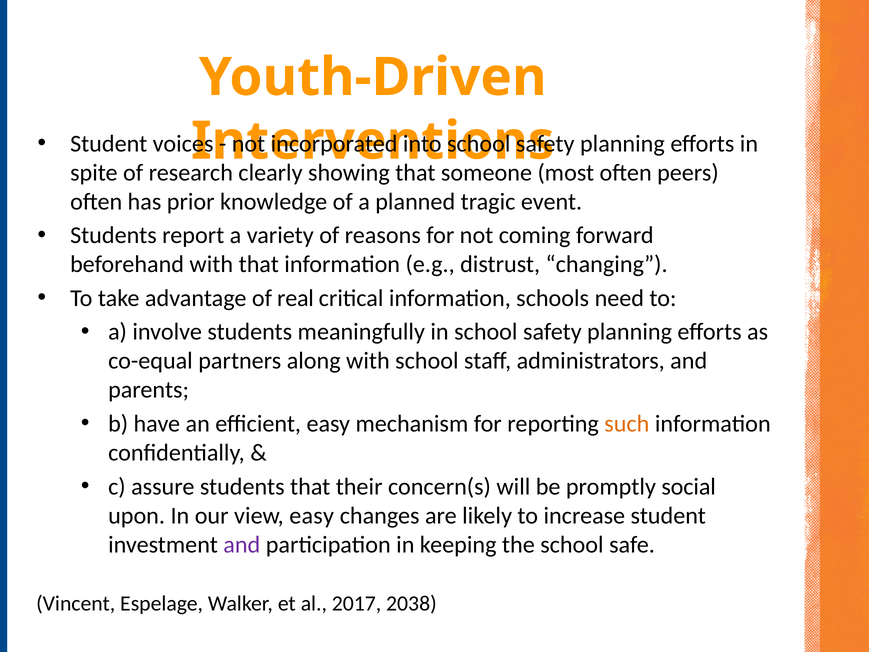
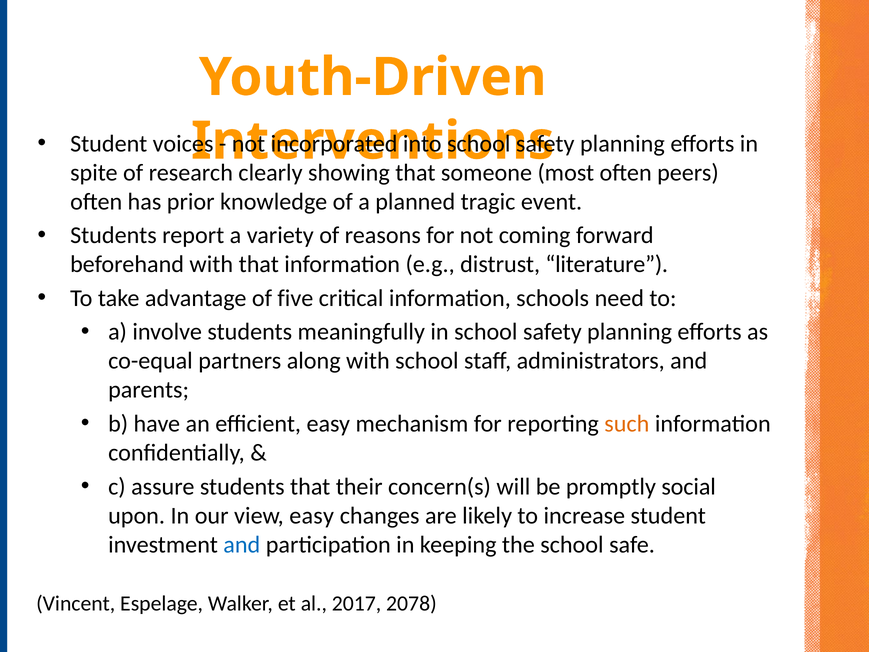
changing: changing -> literature (607, 264)
real: real -> five (295, 298)
and colour: purple -> blue (242, 544)
2038: 2038 -> 2078 (411, 603)
